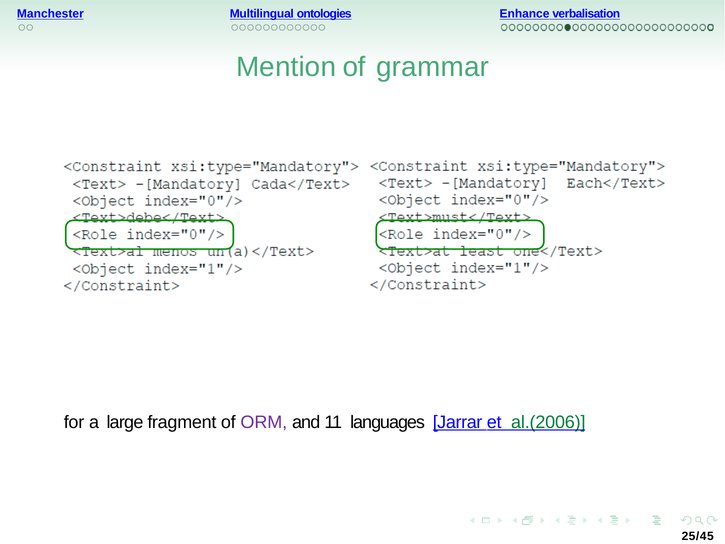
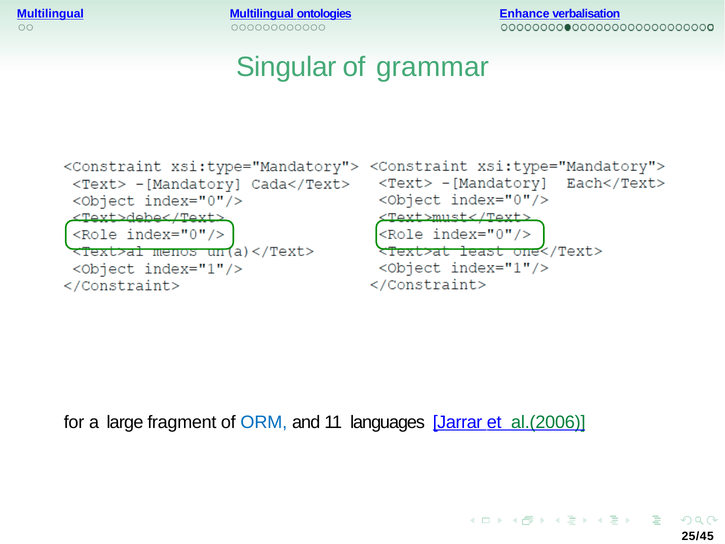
Manchester: Manchester -> Multilingual (50, 14)
Mention: Mention -> Singular (286, 67)
ORM colour: purple -> blue (264, 422)
